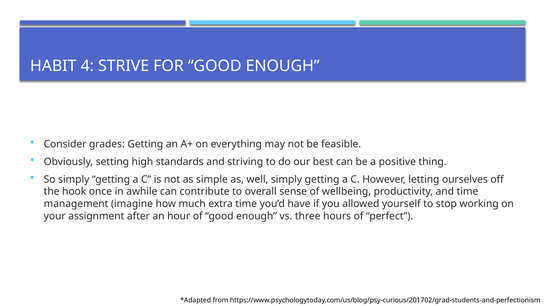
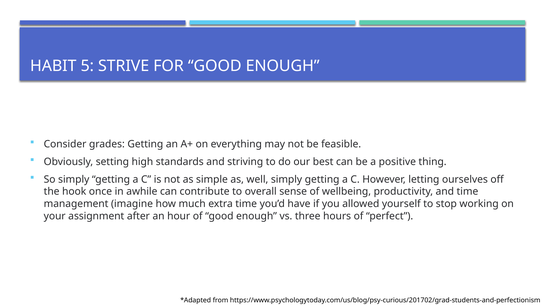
4: 4 -> 5 (87, 66)
